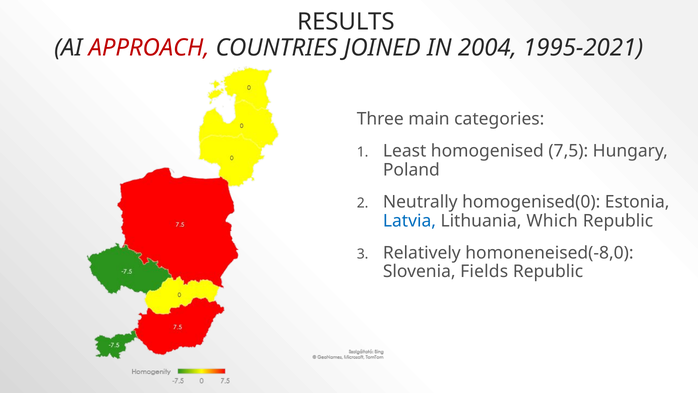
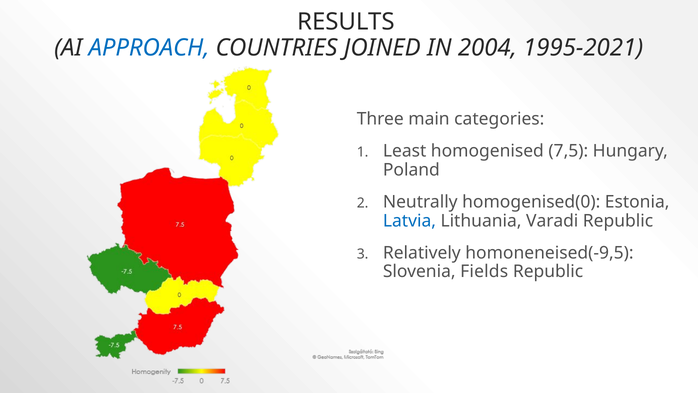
APPROACH colour: red -> blue (149, 48)
Which: Which -> Varadi (552, 221)
homoneneised(-8,0: homoneneised(-8,0 -> homoneneised(-9,5 (549, 253)
